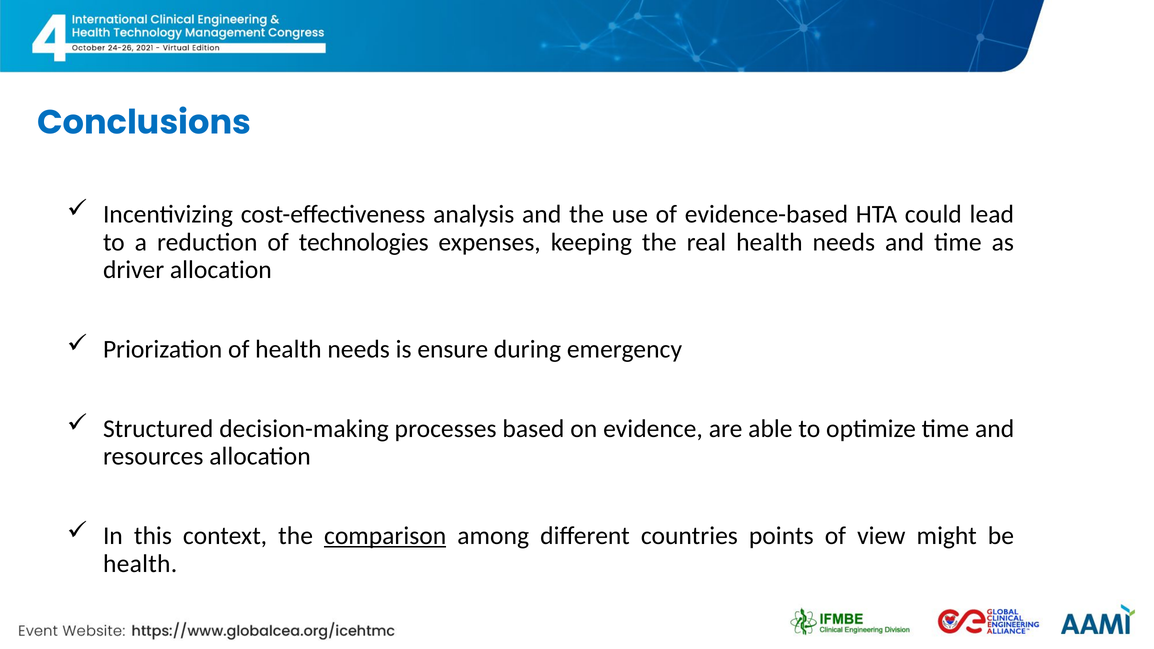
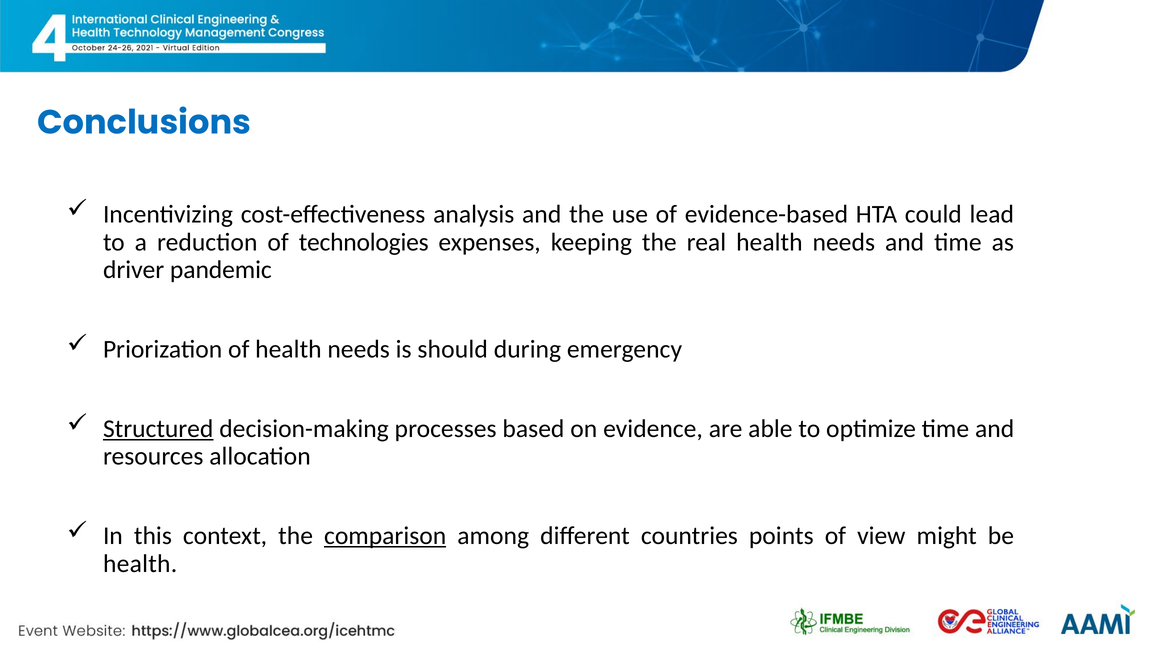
driver allocation: allocation -> pandemic (221, 270)
ensure: ensure -> should (453, 349)
Structured underline: none -> present (158, 429)
